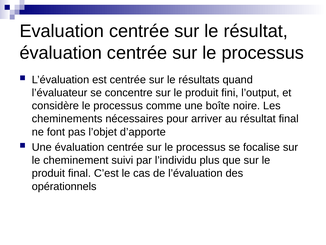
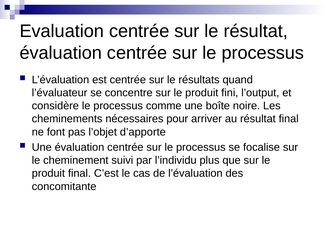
opérationnels: opérationnels -> concomitante (64, 186)
